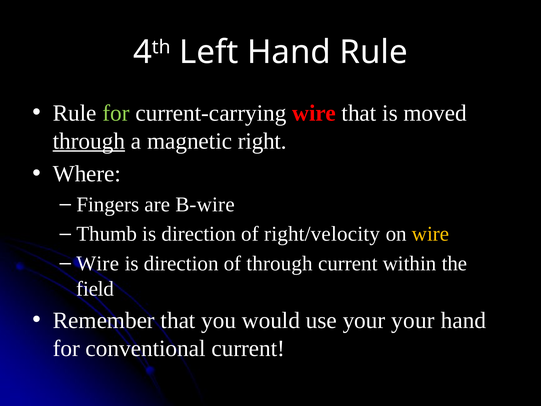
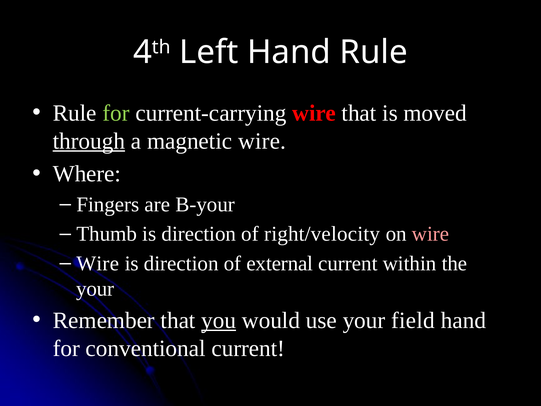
magnetic right: right -> wire (262, 141)
B-wire: B-wire -> B-your (205, 204)
wire colour: yellow -> pink (431, 234)
of through: through -> external (280, 263)
field: field -> your (95, 289)
you underline: none -> present (219, 320)
your your: your -> field (413, 320)
